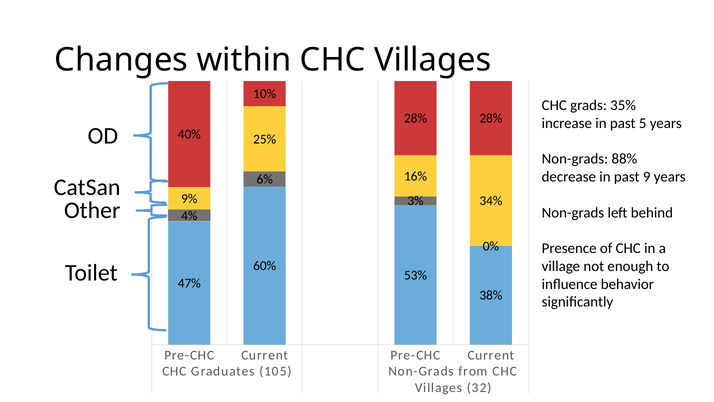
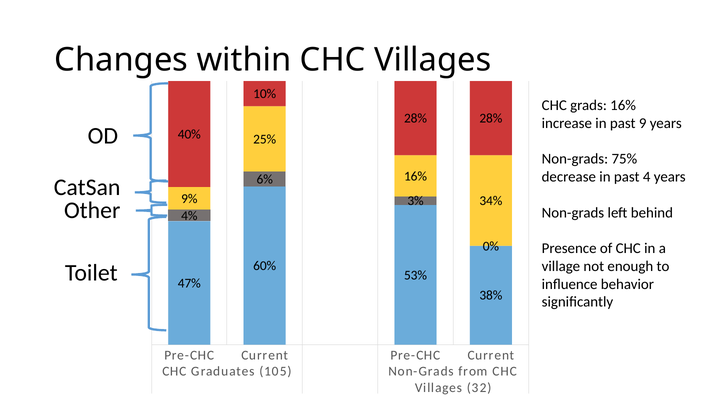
grads 35%: 35% -> 16% (623, 105)
5: 5 -> 9 (643, 123)
88%: 88% -> 75% (624, 159)
9: 9 -> 4 (647, 177)
